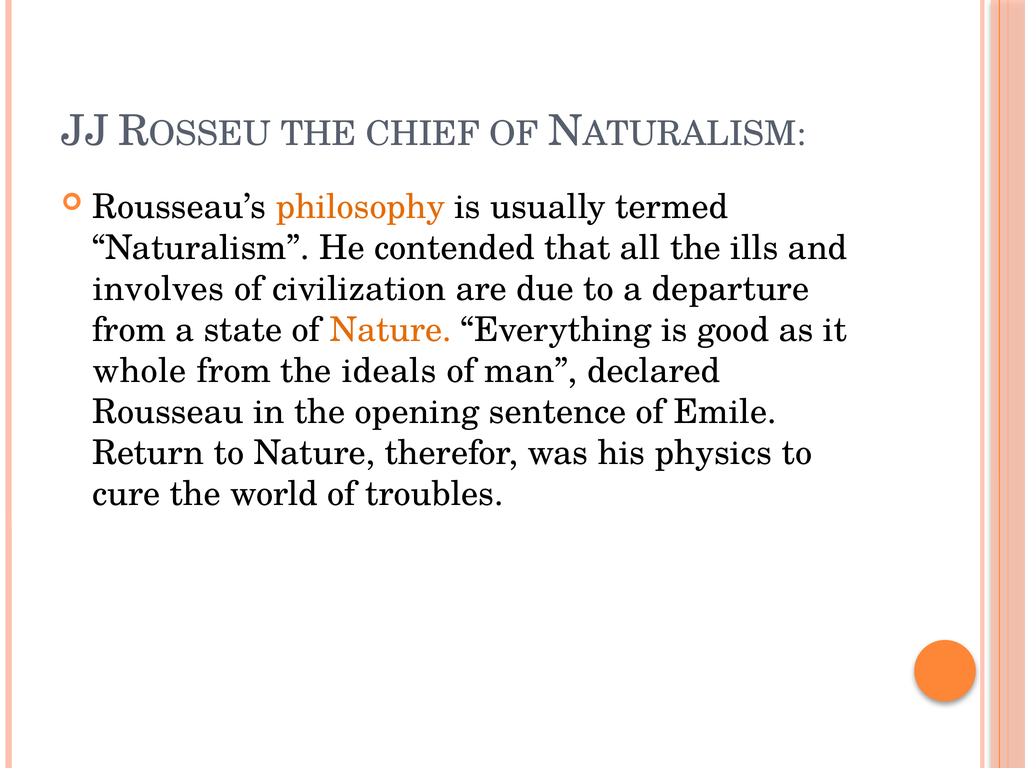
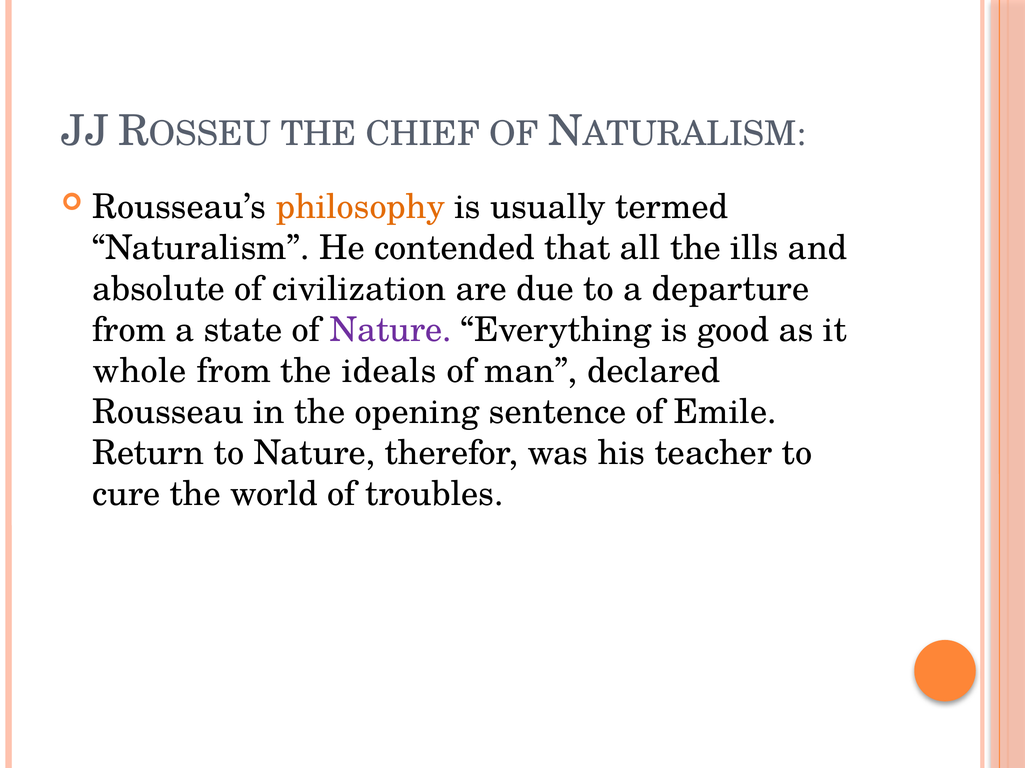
involves: involves -> absolute (159, 289)
Nature colour: orange -> purple (391, 330)
physics: physics -> teacher (713, 453)
